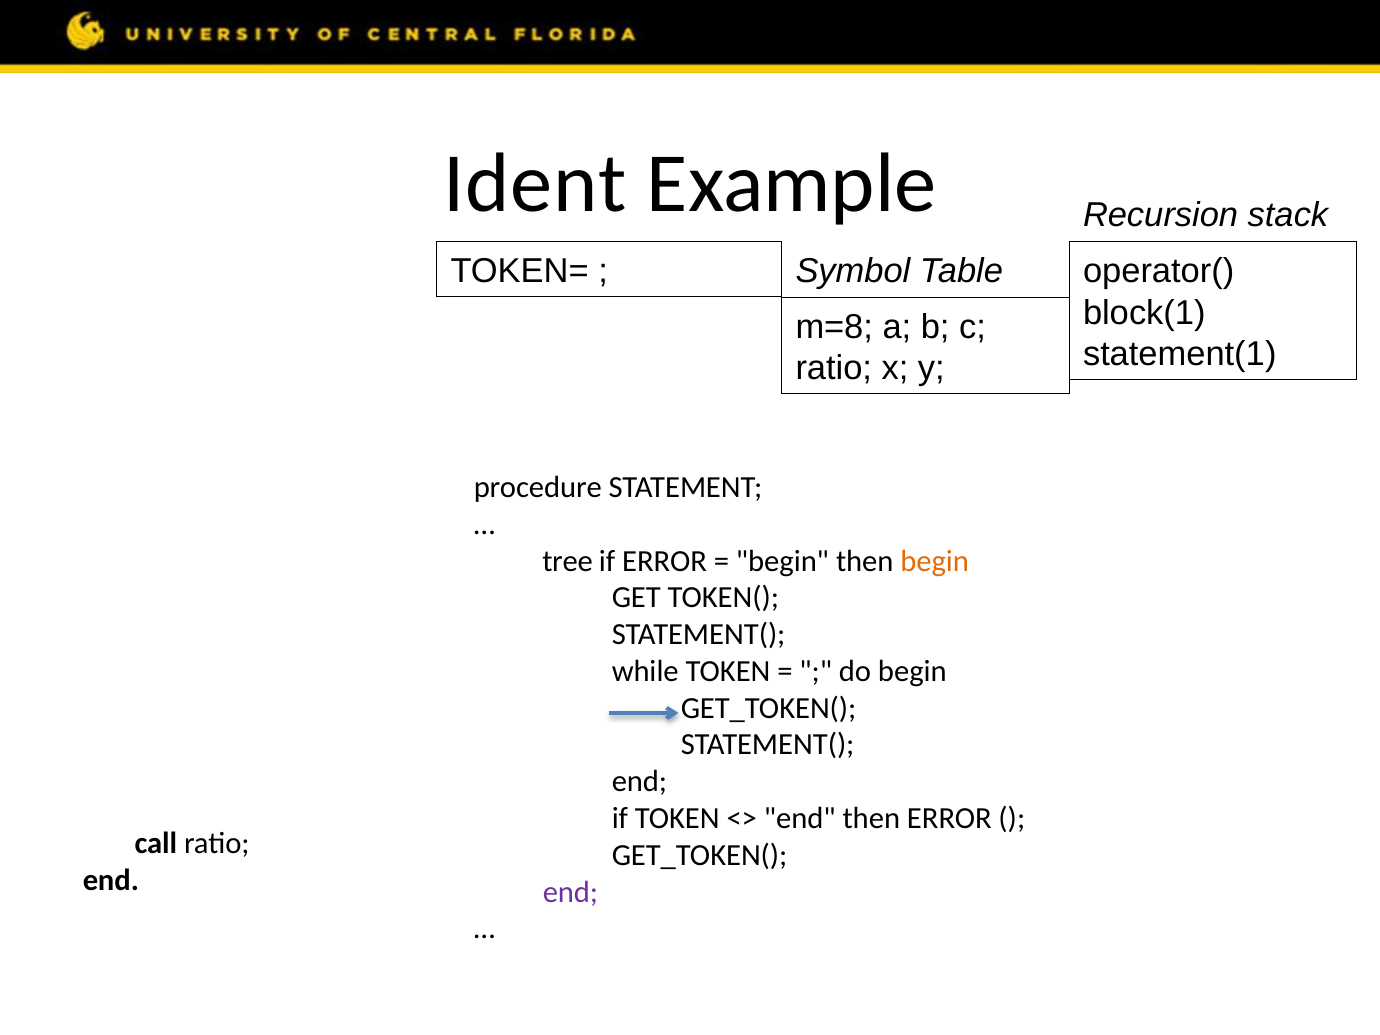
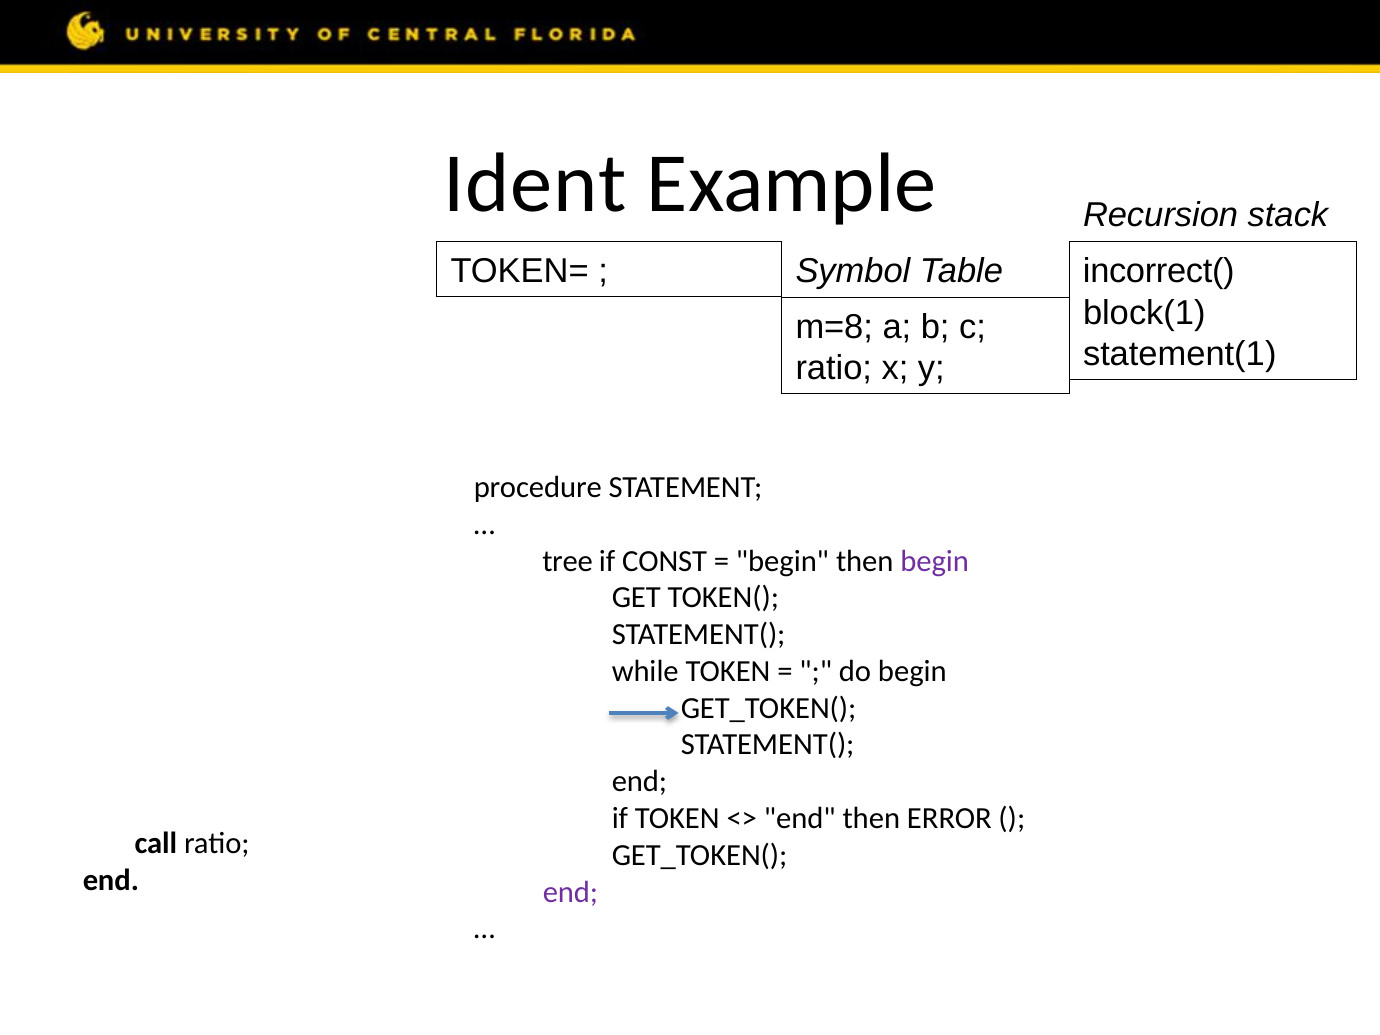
operator(: operator( -> incorrect( (1159, 271)
if ERROR: ERROR -> CONST (665, 561)
begin colour: orange -> purple (935, 561)
